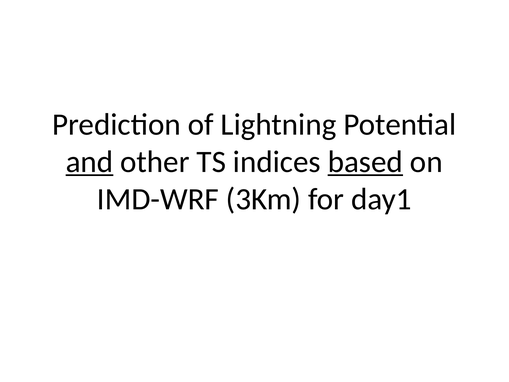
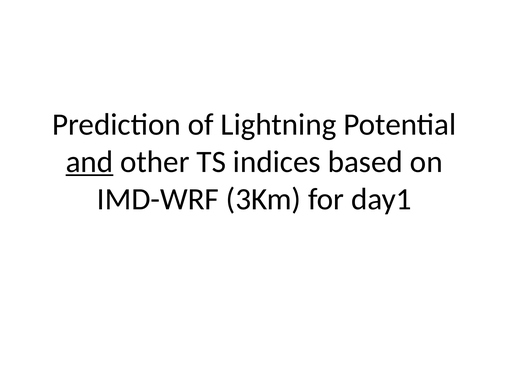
based underline: present -> none (365, 162)
